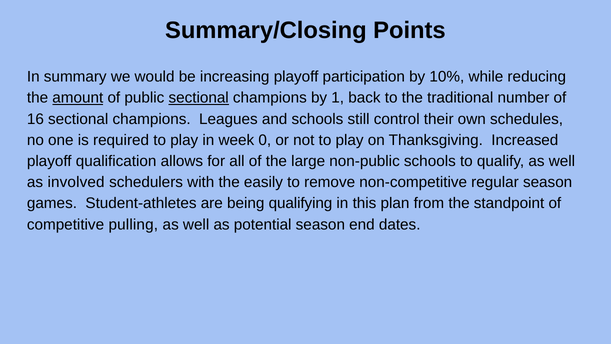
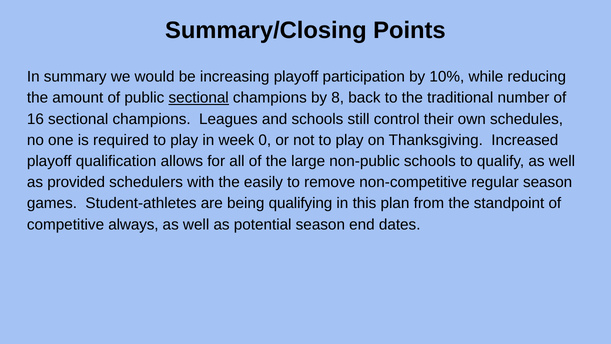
amount underline: present -> none (78, 98)
1: 1 -> 8 (338, 98)
involved: involved -> provided (76, 182)
pulling: pulling -> always (133, 224)
